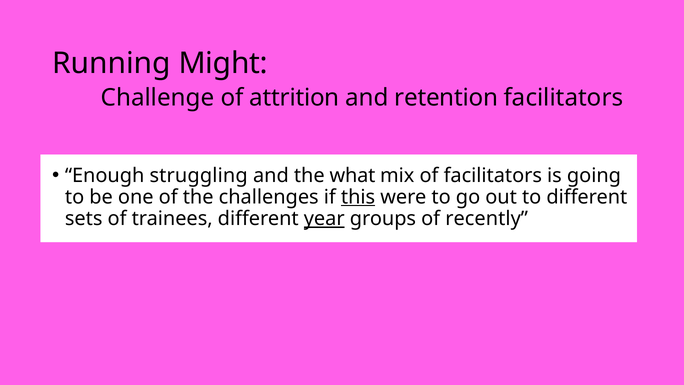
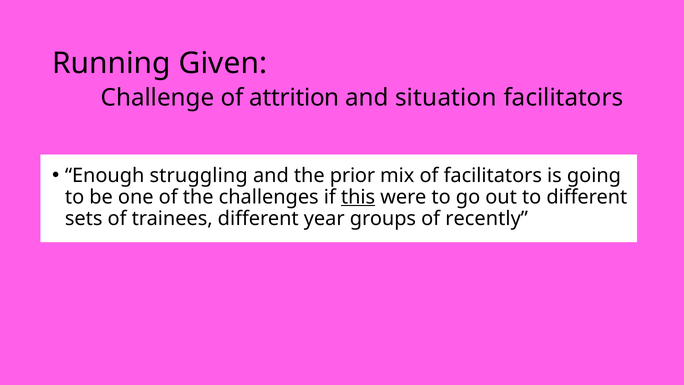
Might: Might -> Given (223, 63)
retention: retention -> situation (446, 98)
what: what -> prior (352, 175)
year underline: present -> none (324, 218)
